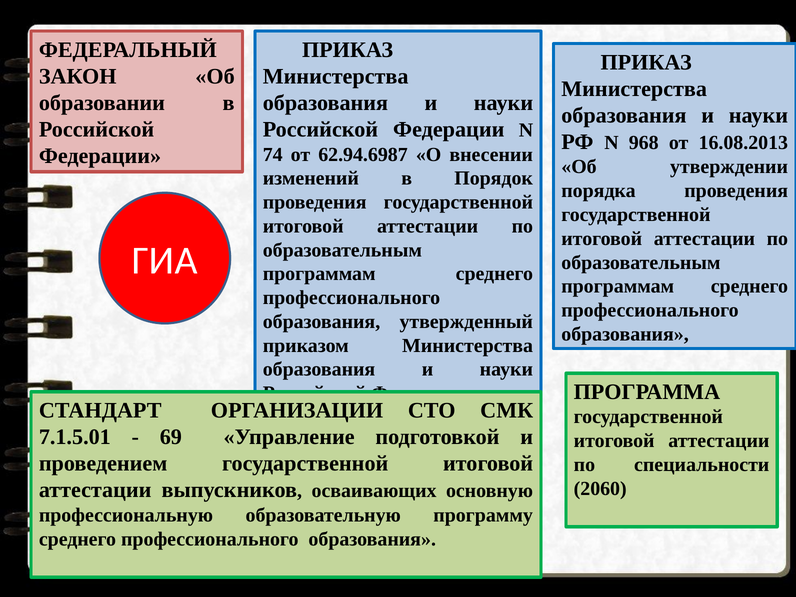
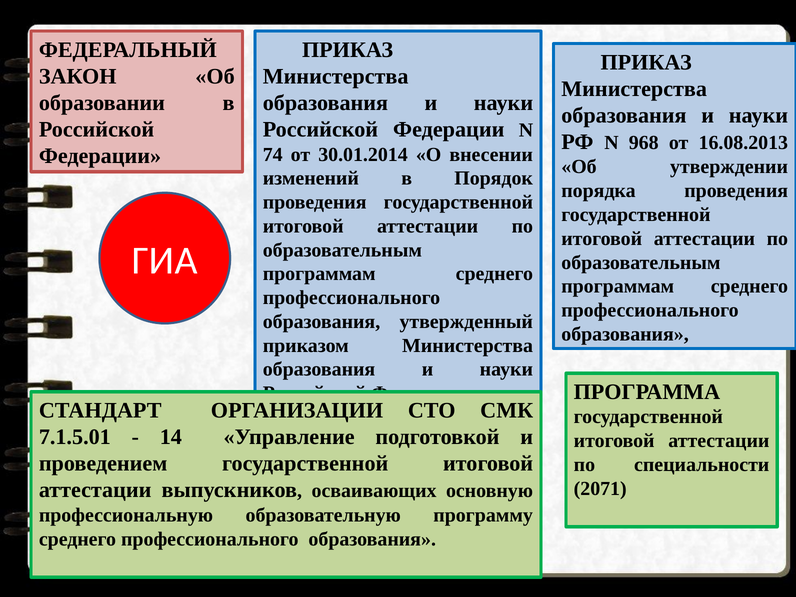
62.94.6987: 62.94.6987 -> 30.01.2014 (363, 154)
69: 69 -> 14 (171, 437)
2060: 2060 -> 2071 (600, 489)
